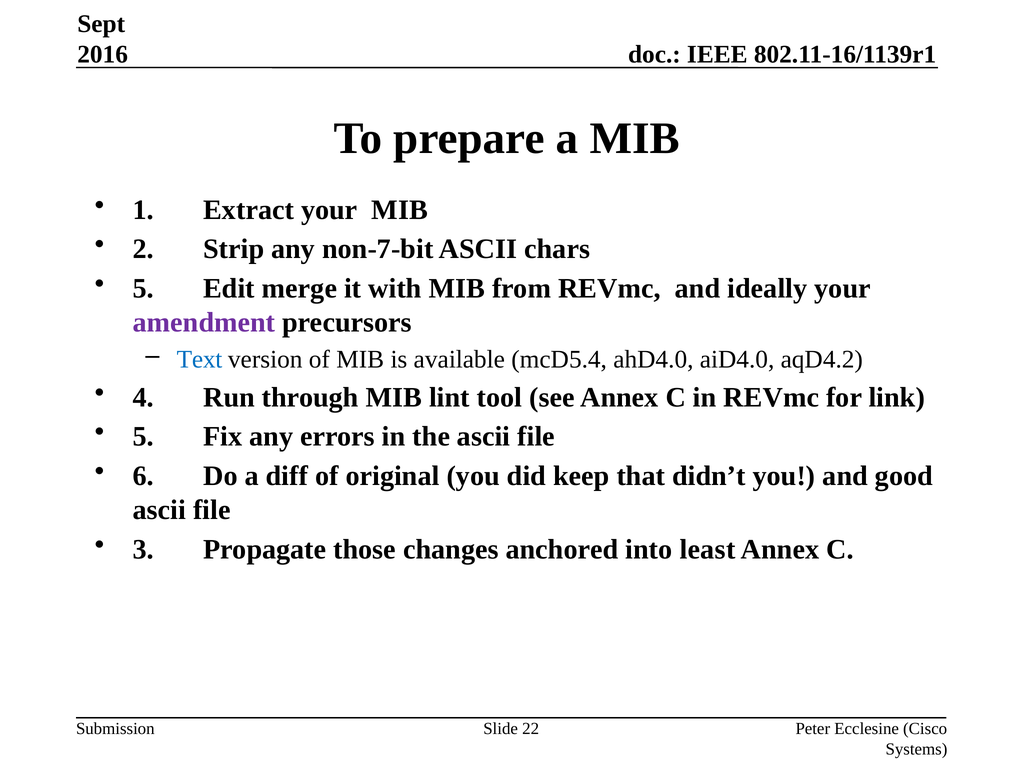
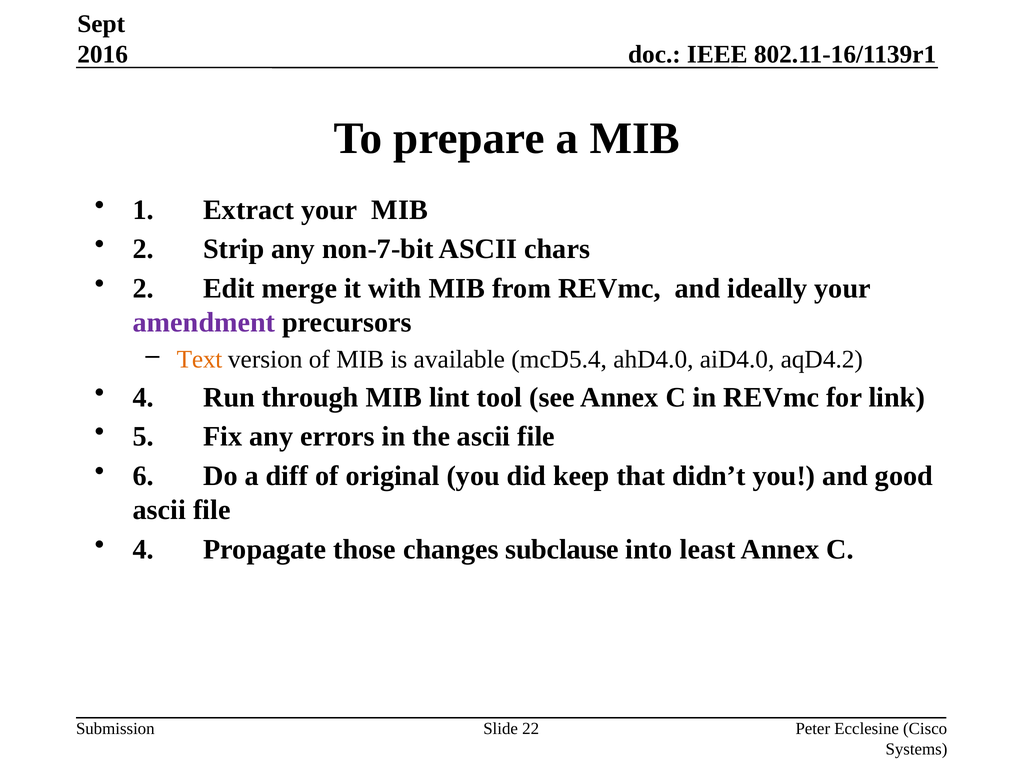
5: 5 -> 2 (143, 289)
Text colour: blue -> orange (200, 360)
3: 3 -> 4 (143, 550)
anchored: anchored -> subclause (562, 550)
